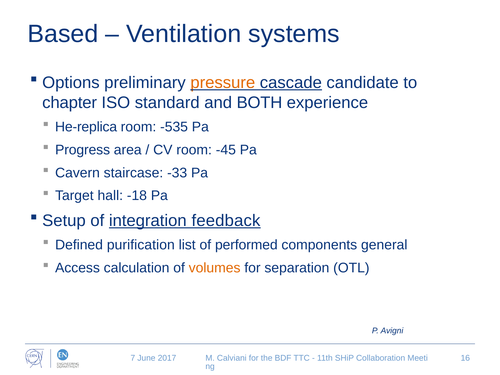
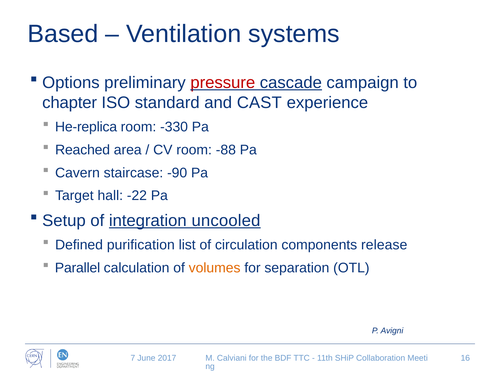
pressure colour: orange -> red (223, 83)
candidate: candidate -> campaign (363, 83)
BOTH: BOTH -> CAST (259, 103)
-535: -535 -> -330 (174, 127)
Progress: Progress -> Reached (83, 150)
-45: -45 -> -88 (226, 150)
-33: -33 -> -90 (177, 173)
-18: -18 -> -22 (137, 196)
feedback: feedback -> uncooled (226, 221)
performed: performed -> circulation (246, 245)
general: general -> release (384, 245)
Access: Access -> Parallel (78, 268)
